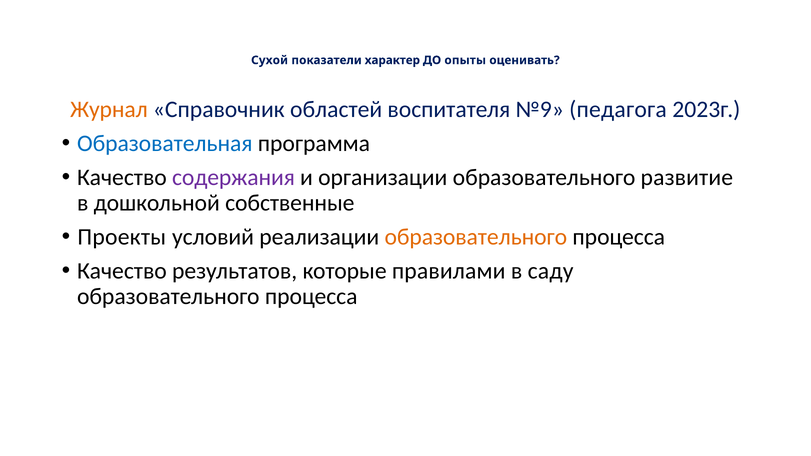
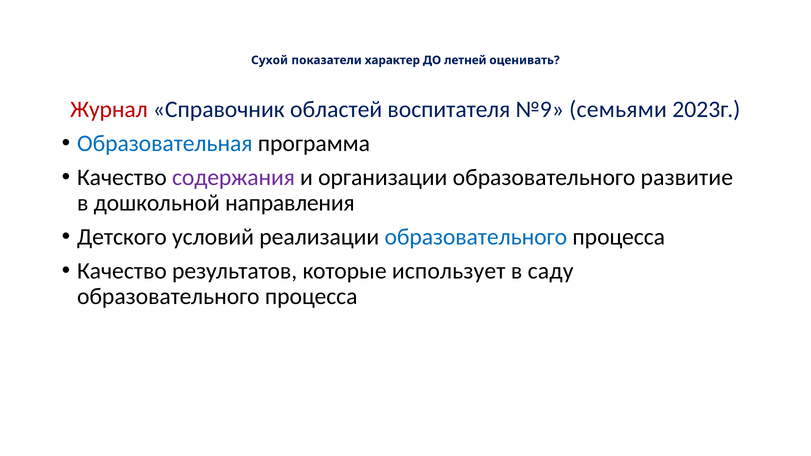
опыты: опыты -> летней (465, 60)
Журнал colour: orange -> red (109, 110)
педагога: педагога -> семьями (618, 110)
собственные: собственные -> направления (290, 203)
Проекты: Проекты -> Детского (122, 237)
образовательного colour: orange -> blue (476, 237)
правилами: правилами -> использует (449, 271)
